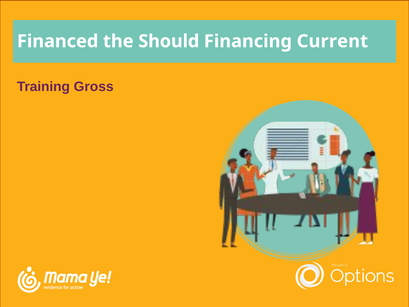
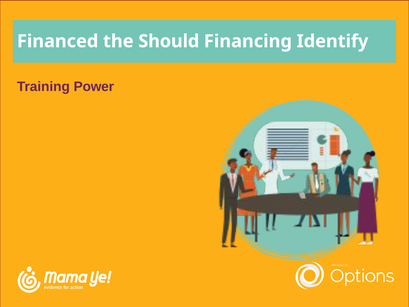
Current: Current -> Identify (333, 41)
Gross: Gross -> Power (94, 86)
